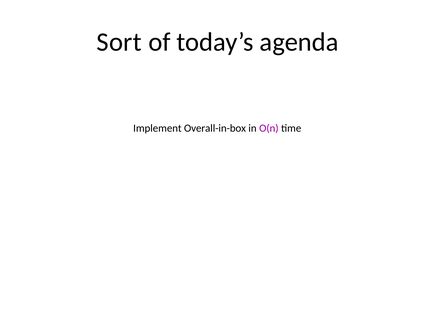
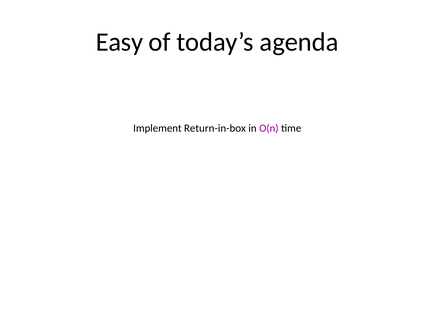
Sort: Sort -> Easy (119, 42)
Overall-in-box: Overall-in-box -> Return-in-box (215, 128)
